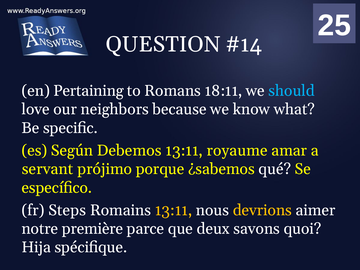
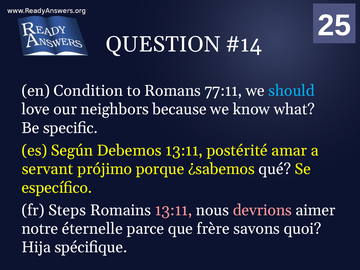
Pertaining: Pertaining -> Condition (88, 91)
18:11: 18:11 -> 77:11 (223, 91)
royaume: royaume -> postérité (237, 150)
13:11 colour: yellow -> pink (174, 210)
devrions colour: yellow -> pink (262, 210)
première: première -> éternelle (92, 229)
deux: deux -> frère (213, 229)
